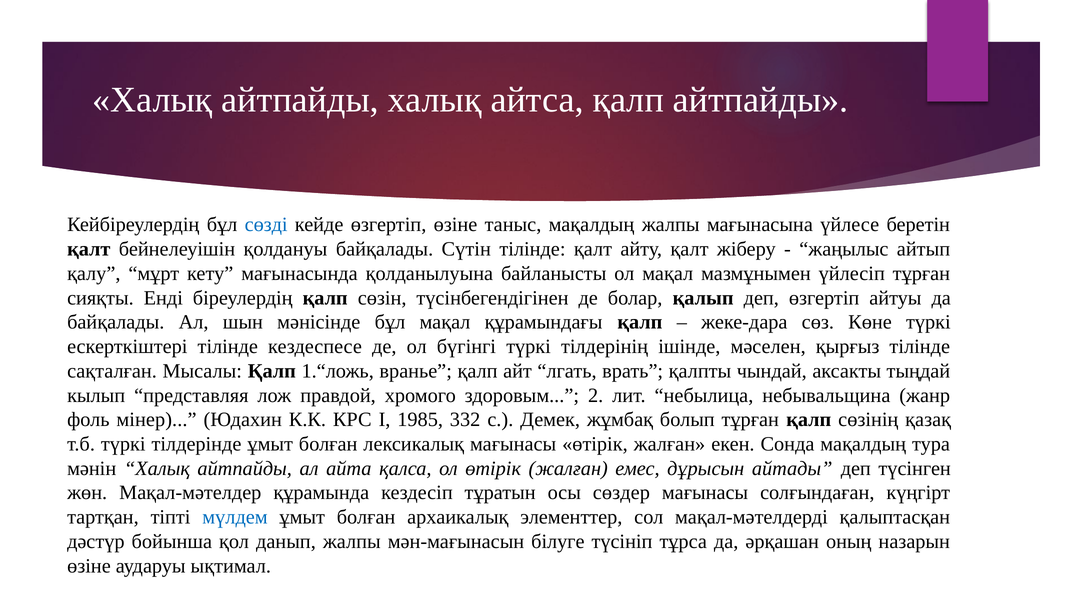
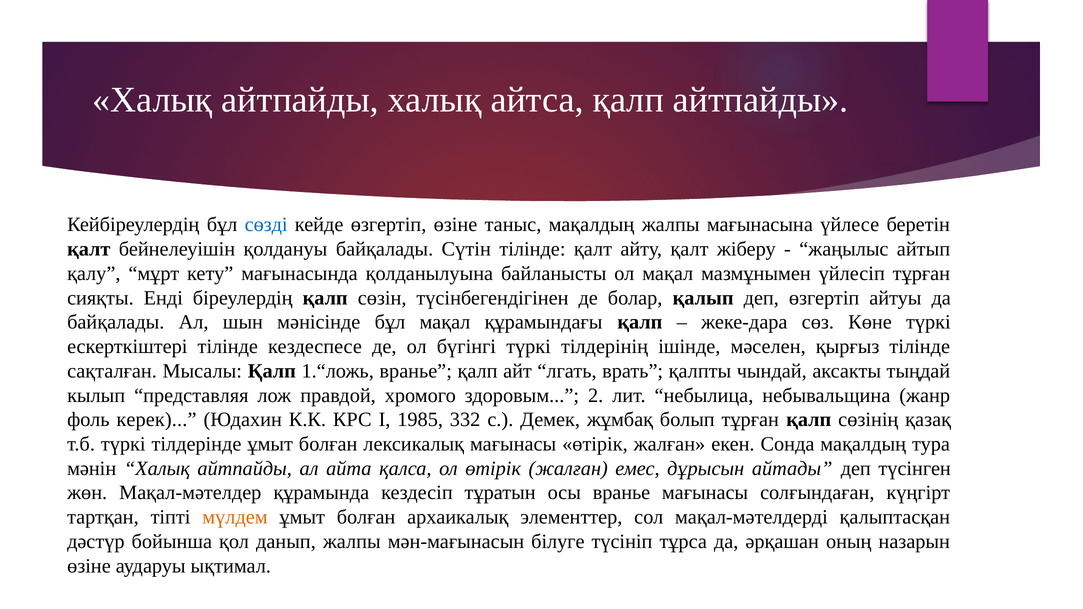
мінер: мінер -> керек (156, 420)
осы сөздер: сөздер -> вранье (621, 493)
мүлдем colour: blue -> orange (235, 517)
